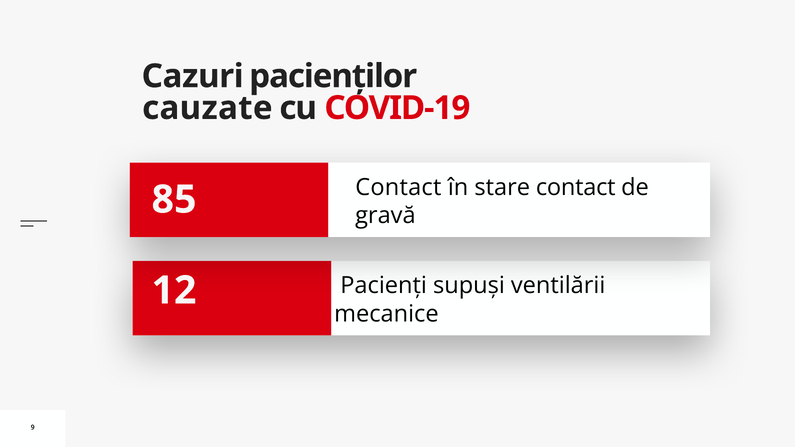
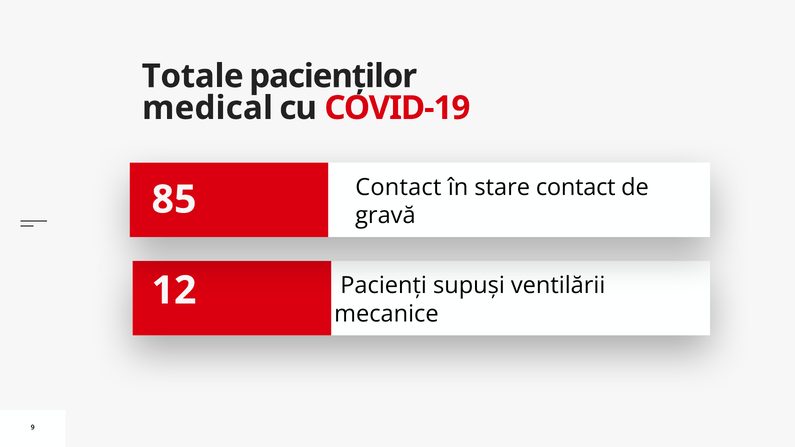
Cazuri: Cazuri -> Totale (193, 76)
cauzate: cauzate -> medical (207, 108)
